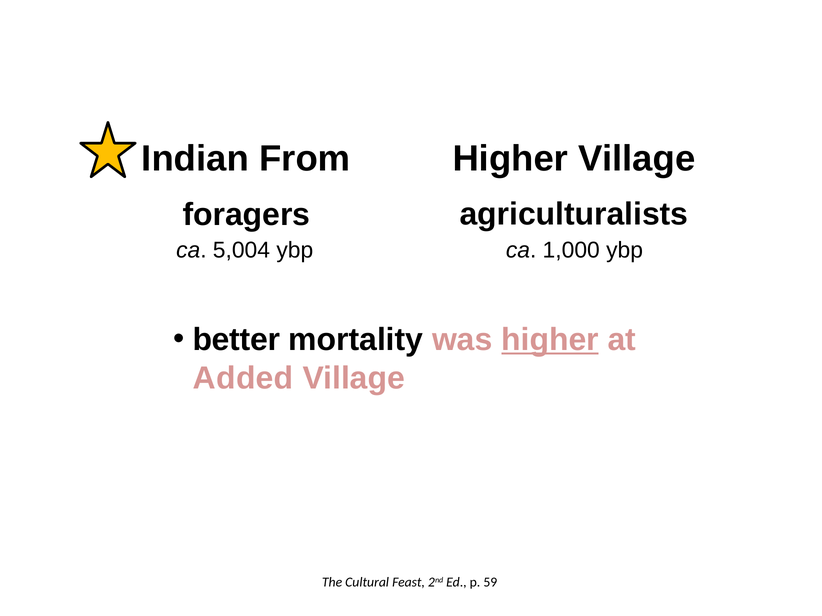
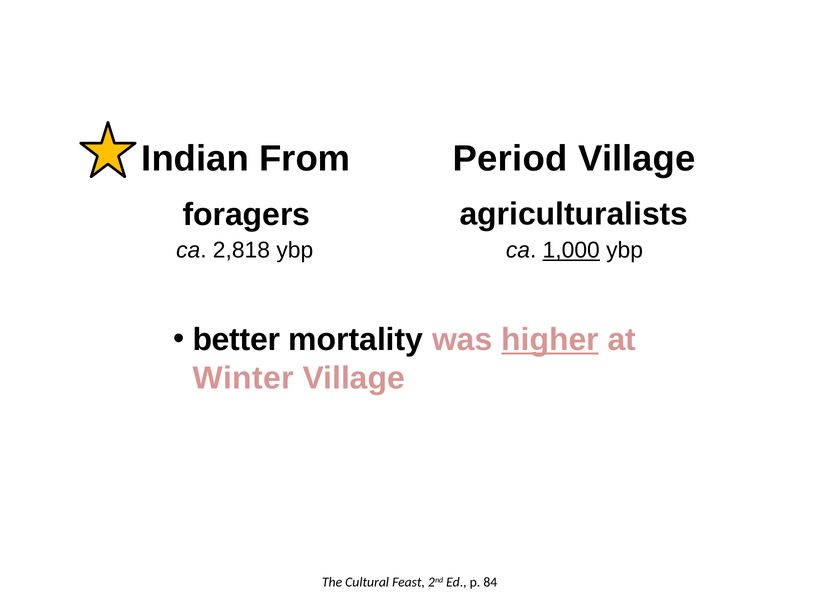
Higher: Higher -> Period (510, 159)
5,004: 5,004 -> 2,818 (241, 250)
1,000 underline: none -> present (571, 251)
Added: Added -> Winter (243, 379)
59: 59 -> 84 (490, 583)
